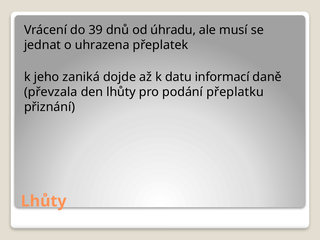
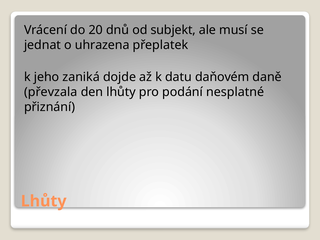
39: 39 -> 20 (96, 30)
úhradu: úhradu -> subjekt (173, 30)
informací: informací -> daňovém (222, 77)
přeplatku: přeplatku -> nesplatné (235, 92)
